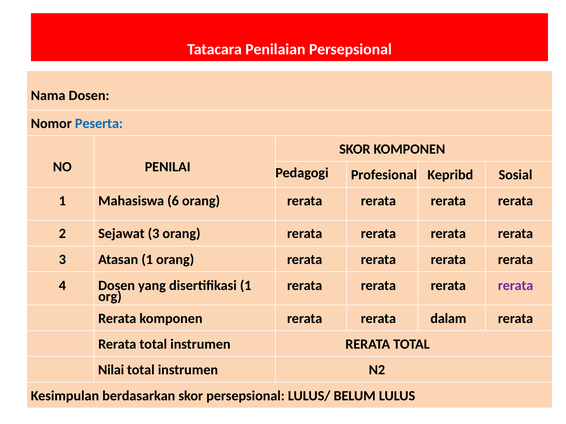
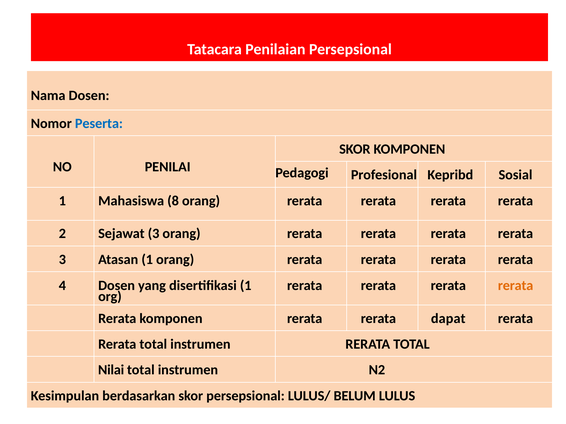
6: 6 -> 8 (173, 201)
rerata colour: purple -> orange (516, 286)
dalam: dalam -> dapat (448, 319)
